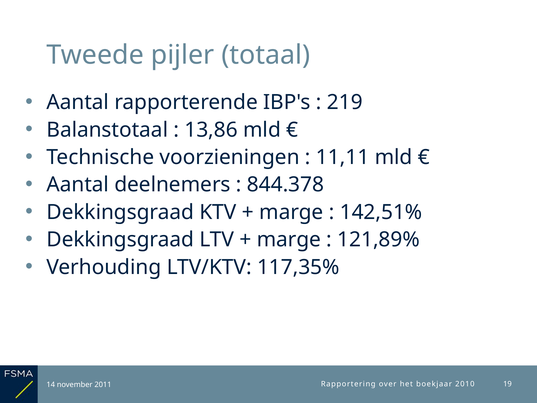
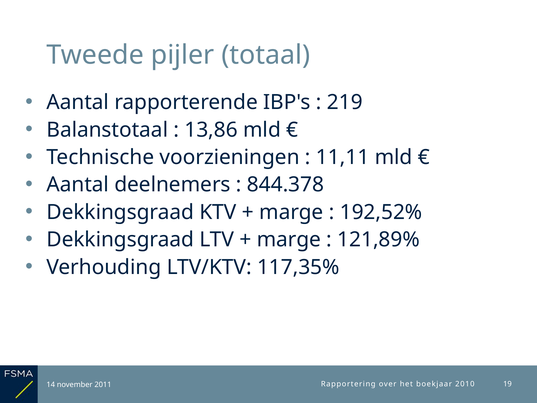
142,51%: 142,51% -> 192,52% (381, 212)
